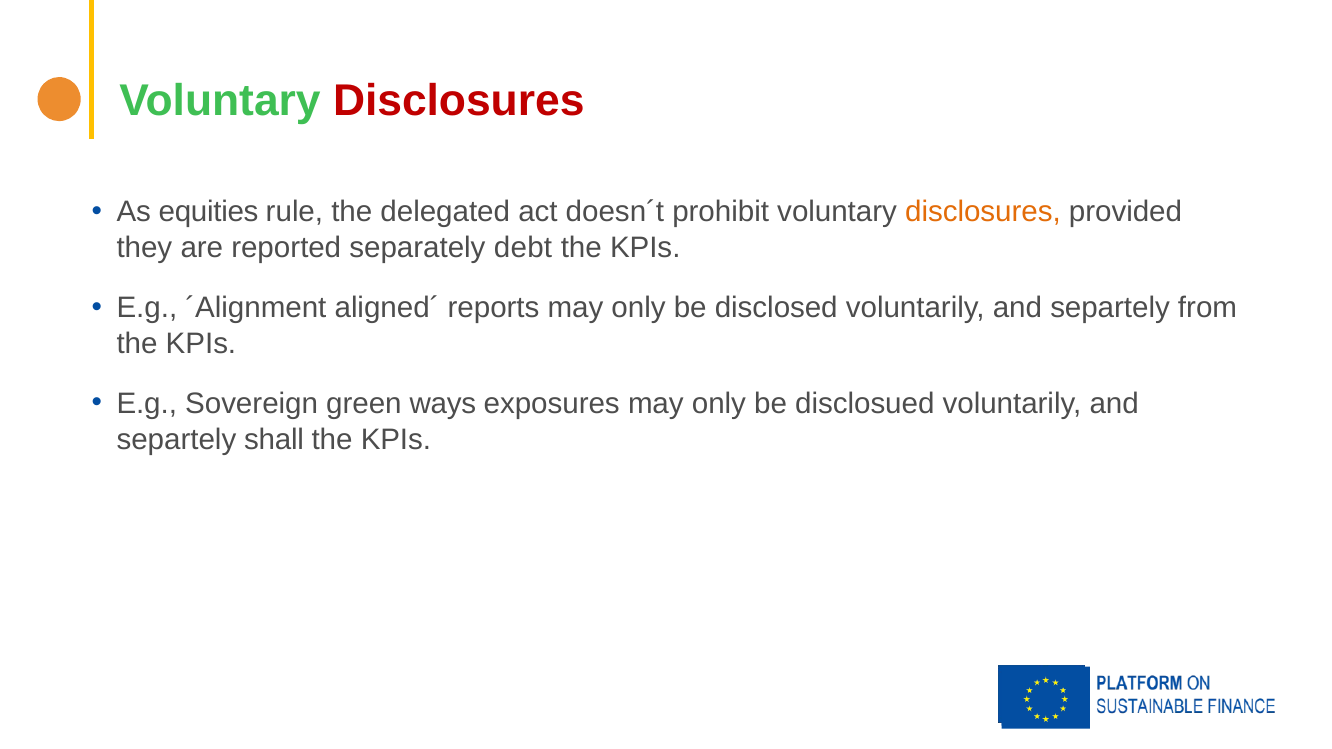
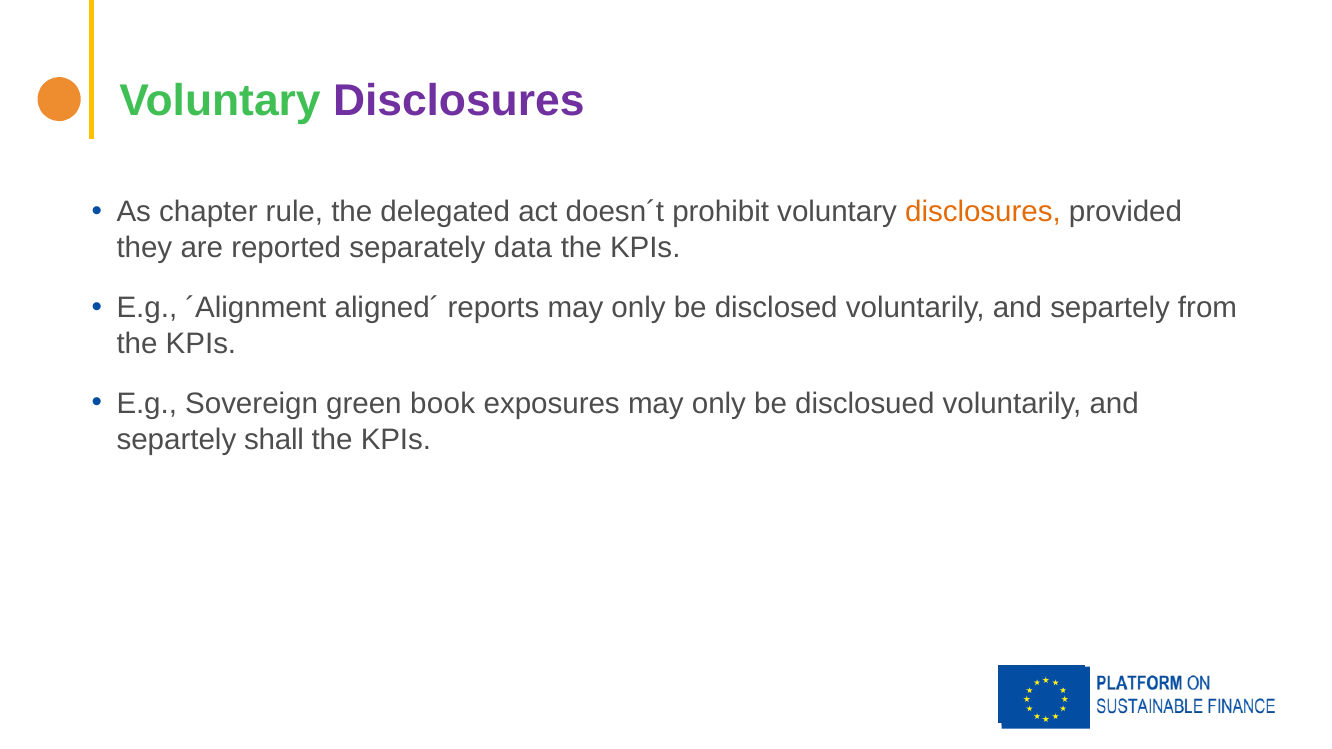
Disclosures colour: red -> purple (459, 101)
equities: equities -> chapter (208, 212)
debt: debt -> data (523, 248)
ways: ways -> book (443, 404)
